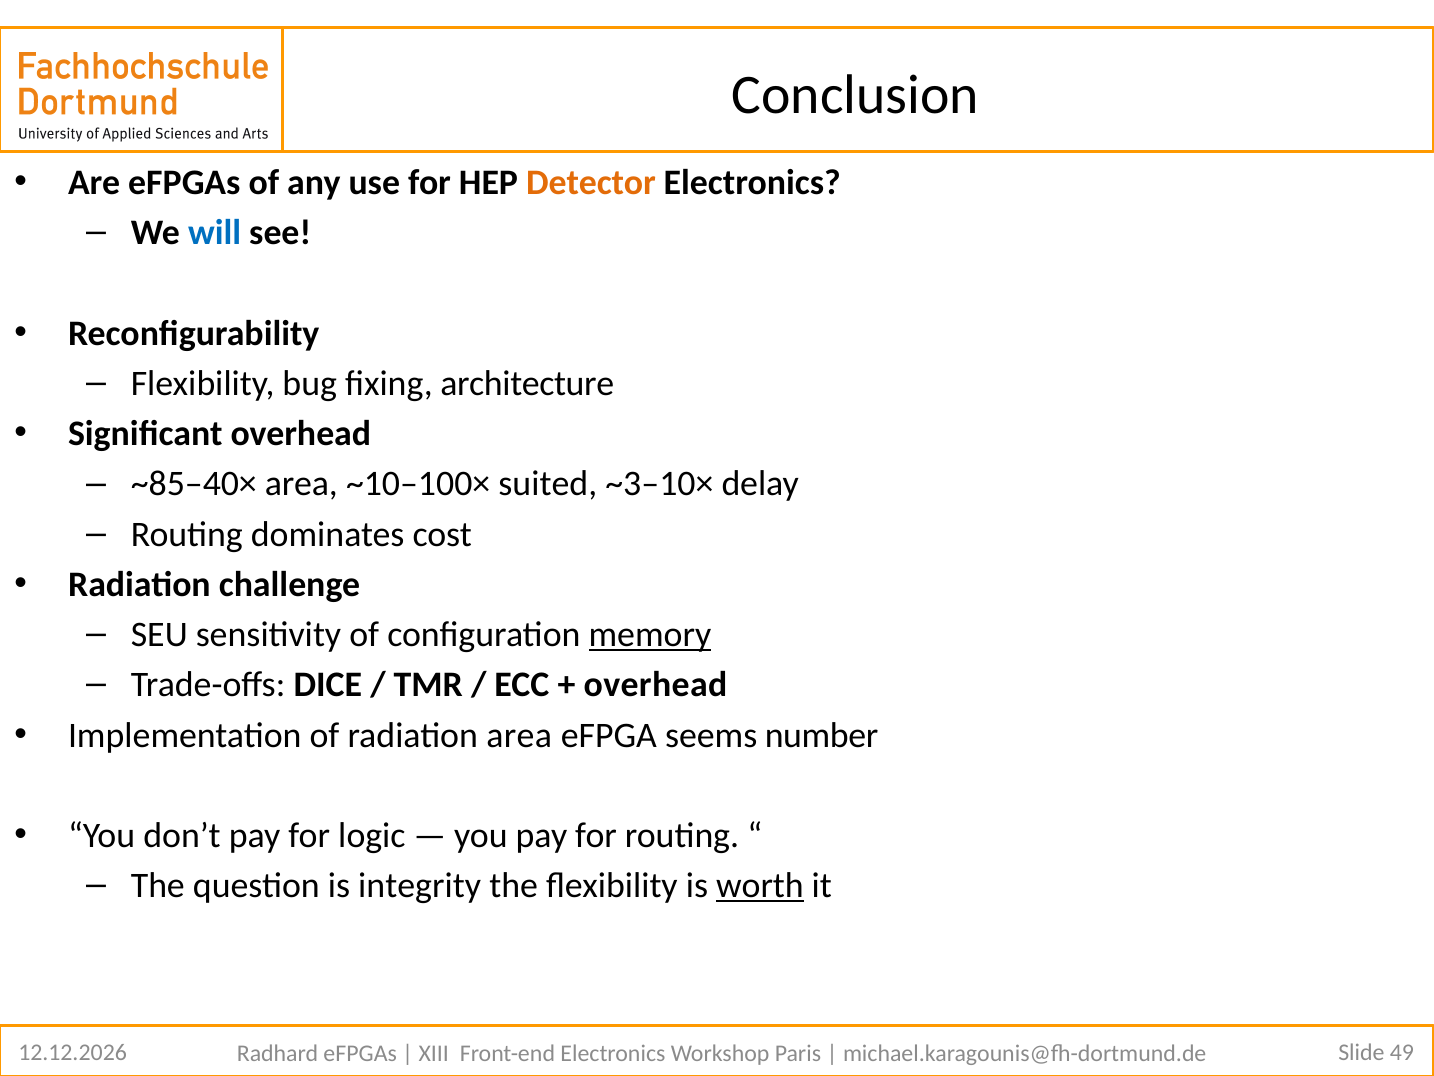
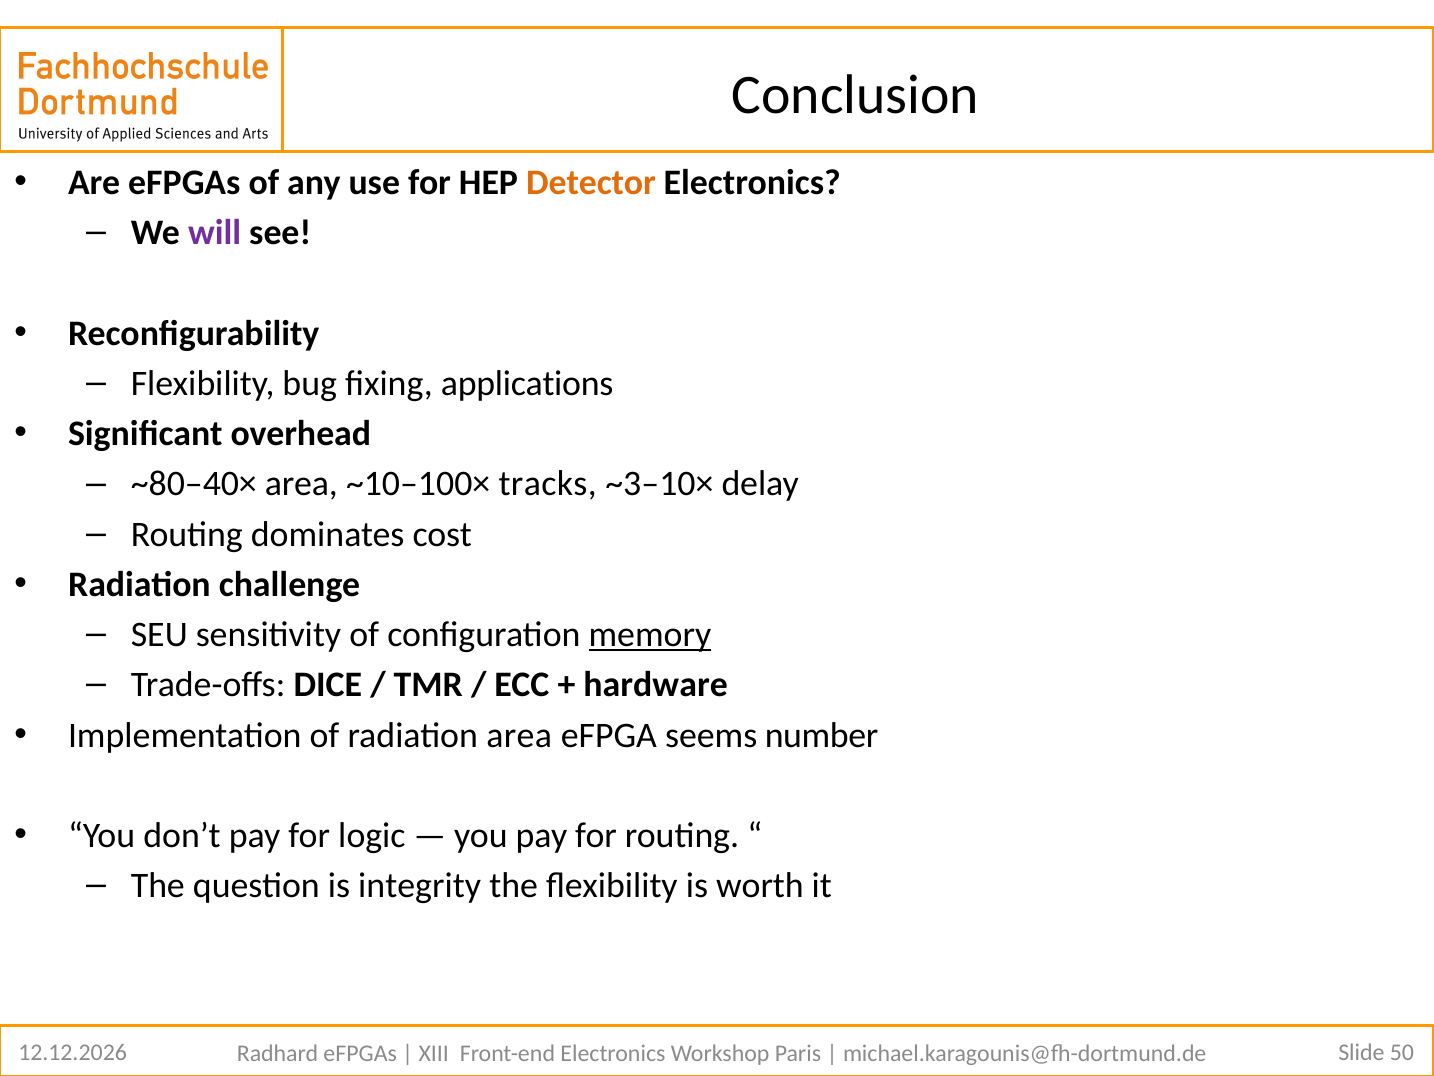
will colour: blue -> purple (215, 233)
architecture: architecture -> applications (527, 384)
~85–40×: ~85–40× -> ~80–40× (194, 484)
suited: suited -> tracks (548, 484)
overhead: overhead -> hardware (656, 685)
worth underline: present -> none (760, 885)
49: 49 -> 50 (1402, 1052)
